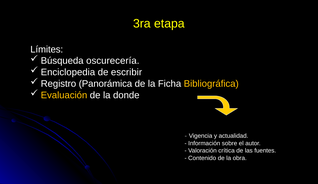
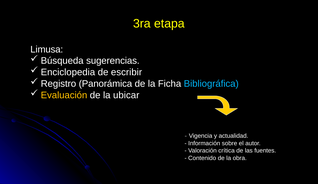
Límites: Límites -> Limusa (47, 49)
oscurecería: oscurecería -> sugerencias (113, 61)
Bibliográfica colour: yellow -> light blue (211, 84)
donde: donde -> ubicar (126, 95)
